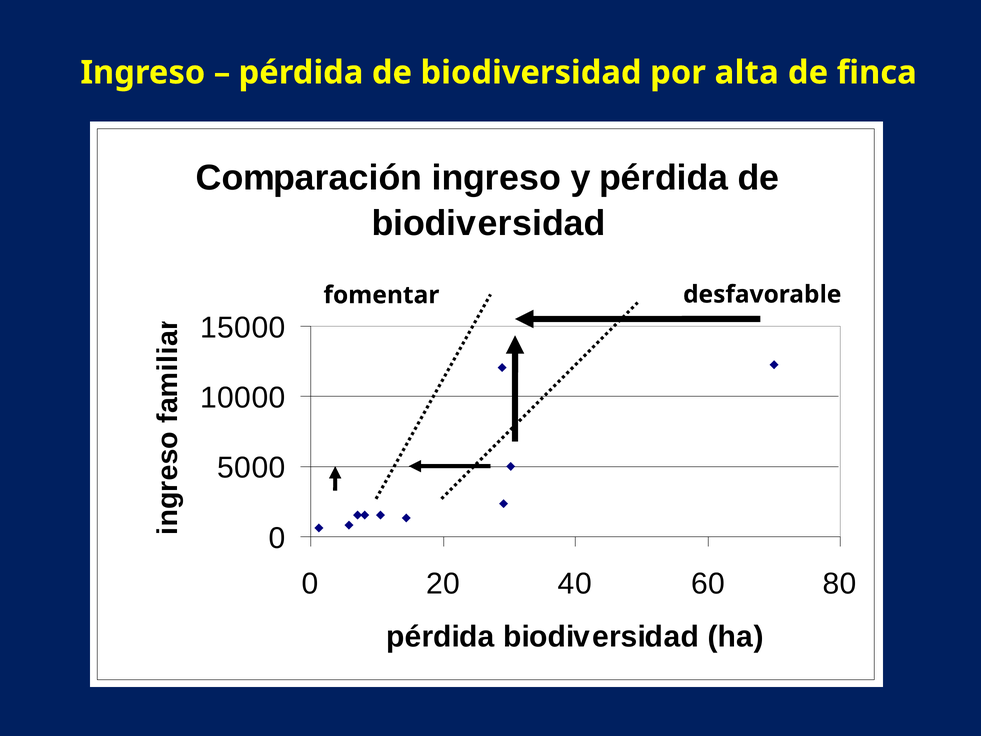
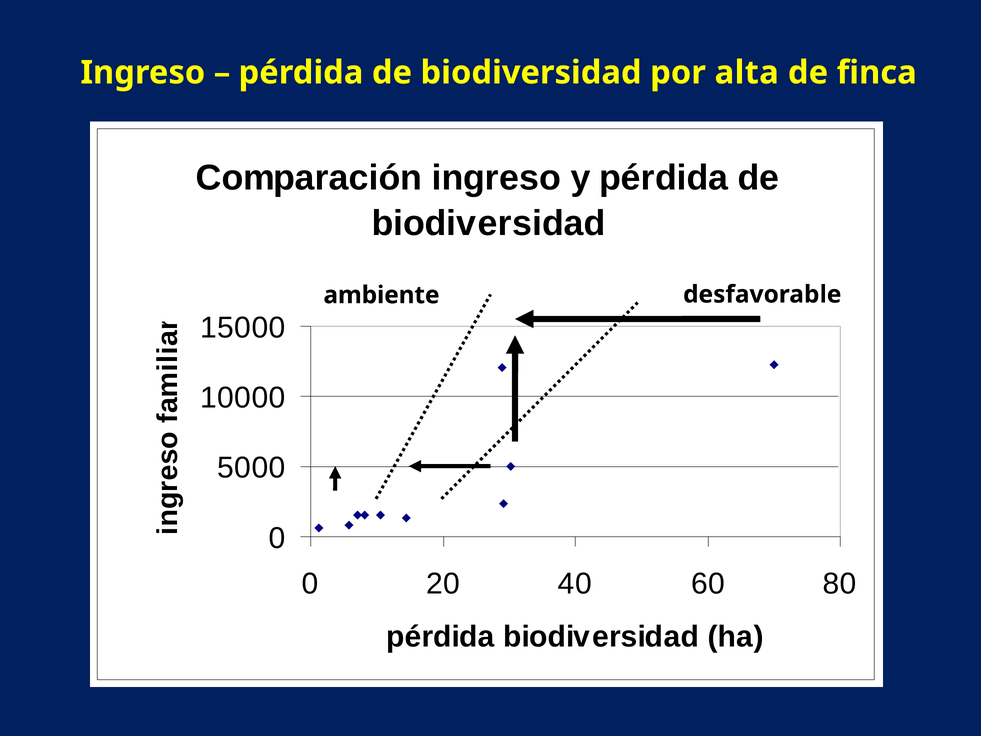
fomentar: fomentar -> ambiente (381, 295)
